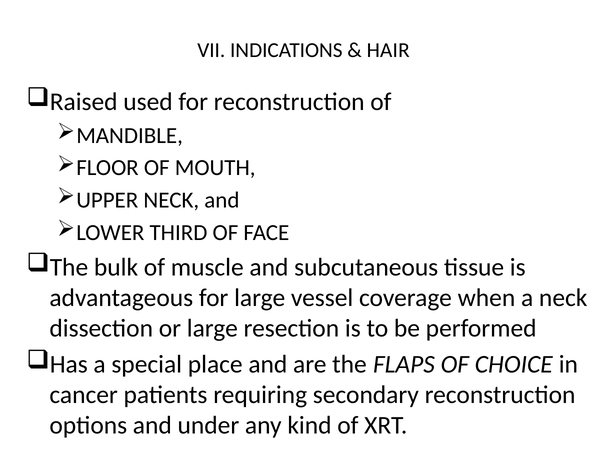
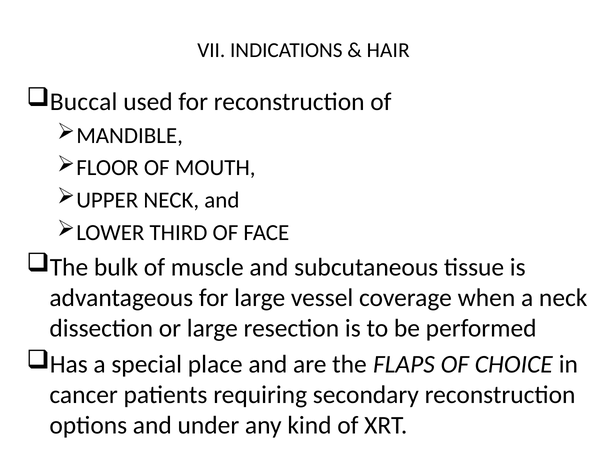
Raised: Raised -> Buccal (84, 102)
